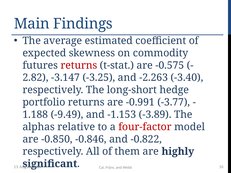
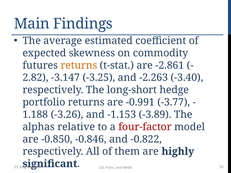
returns colour: red -> orange (79, 65)
-0.575: -0.575 -> -2.861 (170, 65)
-9.49: -9.49 -> -3.26 (67, 115)
